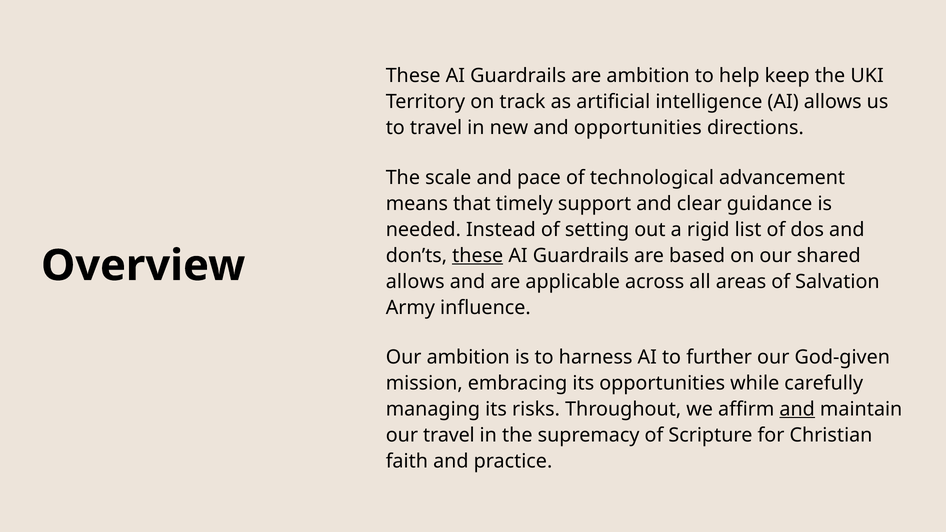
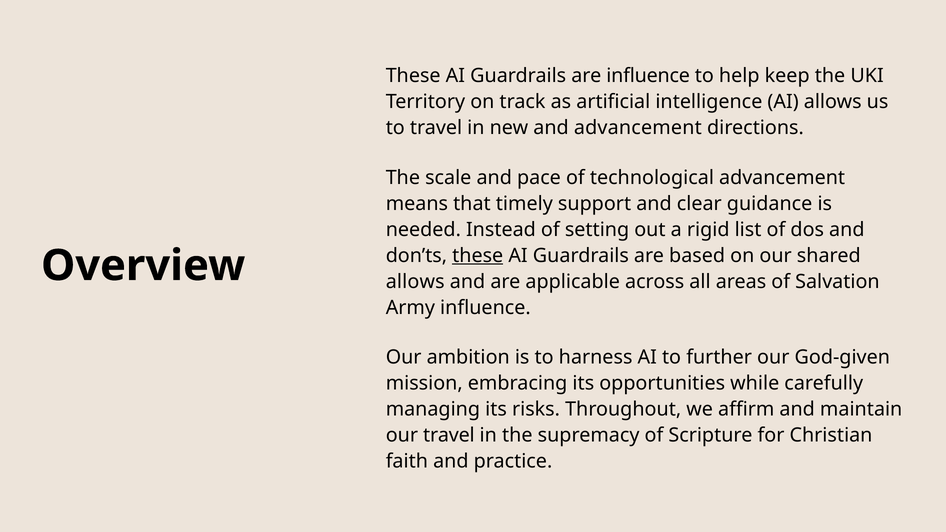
are ambition: ambition -> influence (648, 76)
and opportunities: opportunities -> advancement (638, 128)
and underline: present -> none (797, 409)
